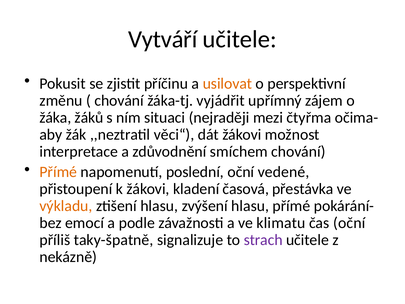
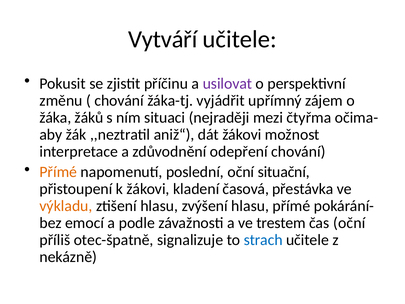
usilovat colour: orange -> purple (227, 83)
věci“: věci“ -> aniž“ (174, 134)
smíchem: smíchem -> odepření (239, 152)
vedené: vedené -> situační (284, 172)
klimatu: klimatu -> trestem (281, 223)
taky-špatně: taky-špatně -> otec-špatně (114, 240)
strach colour: purple -> blue (263, 240)
